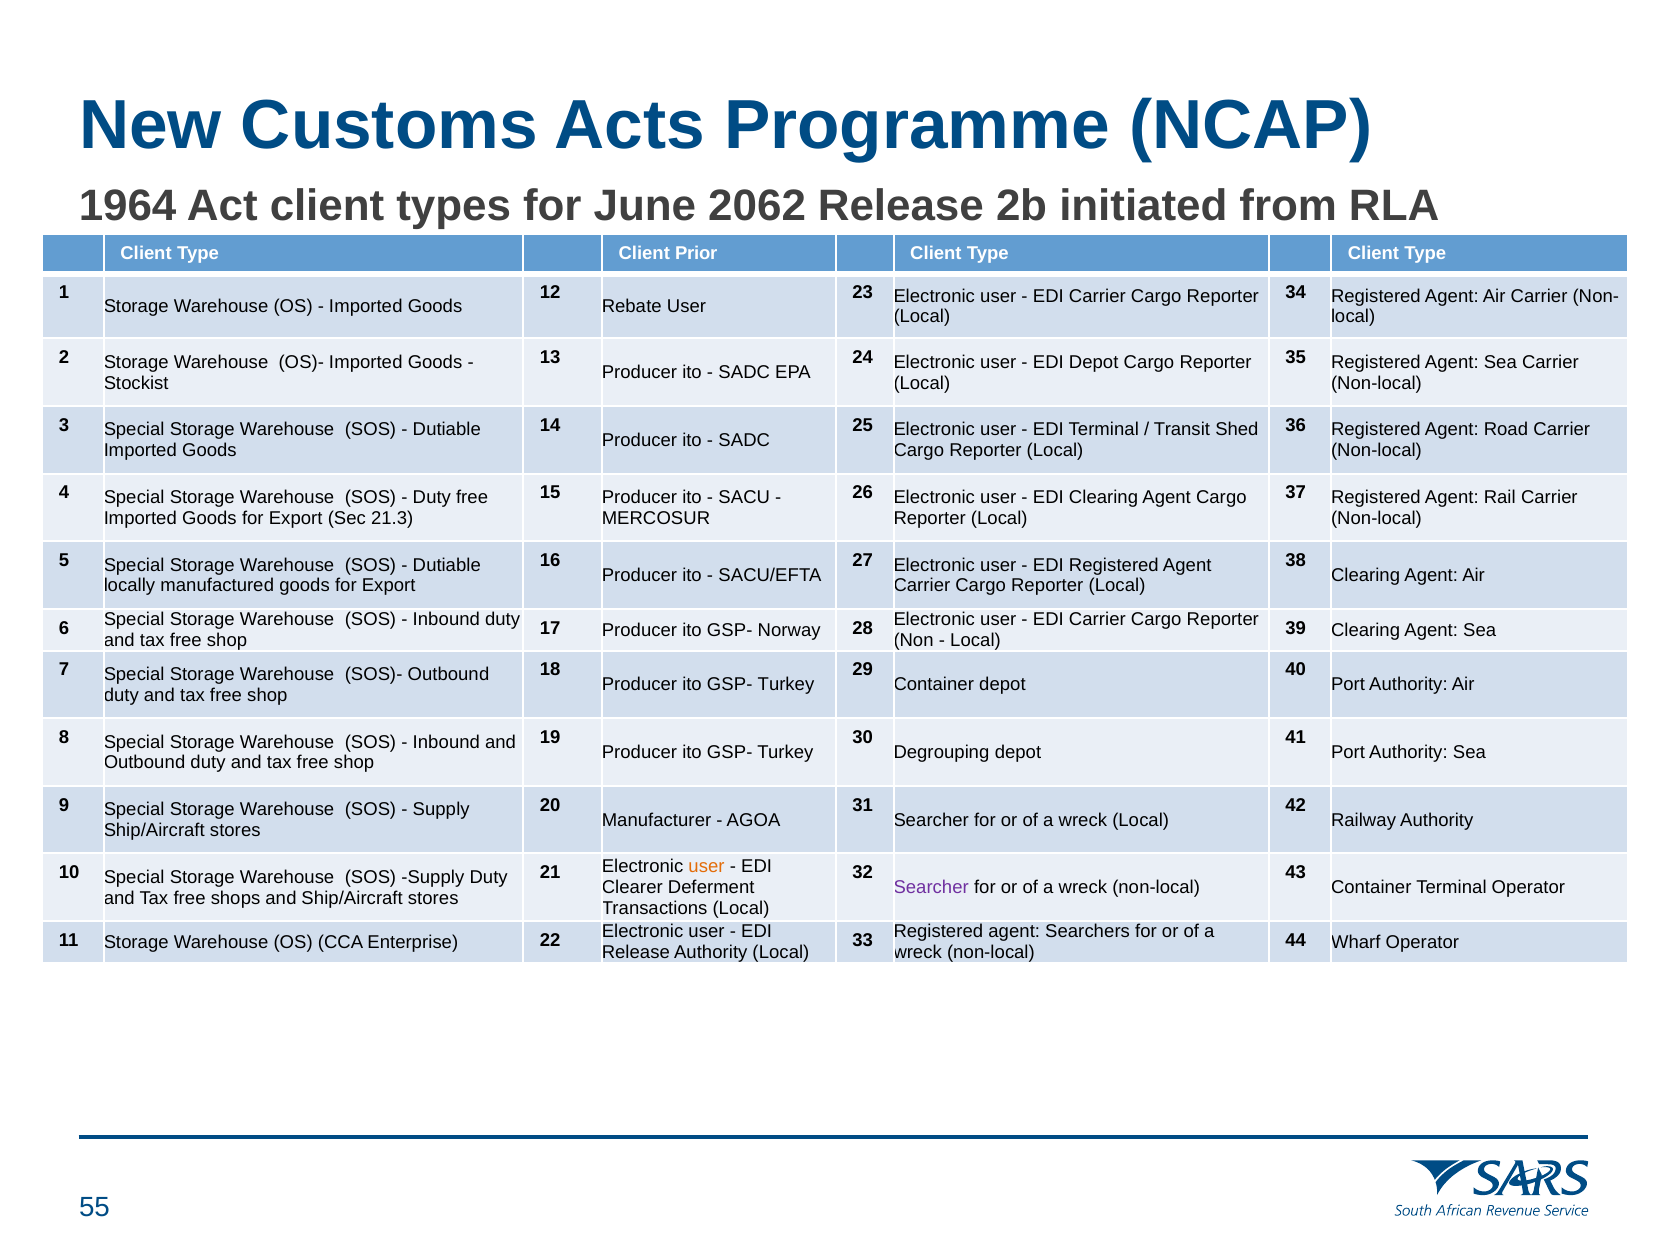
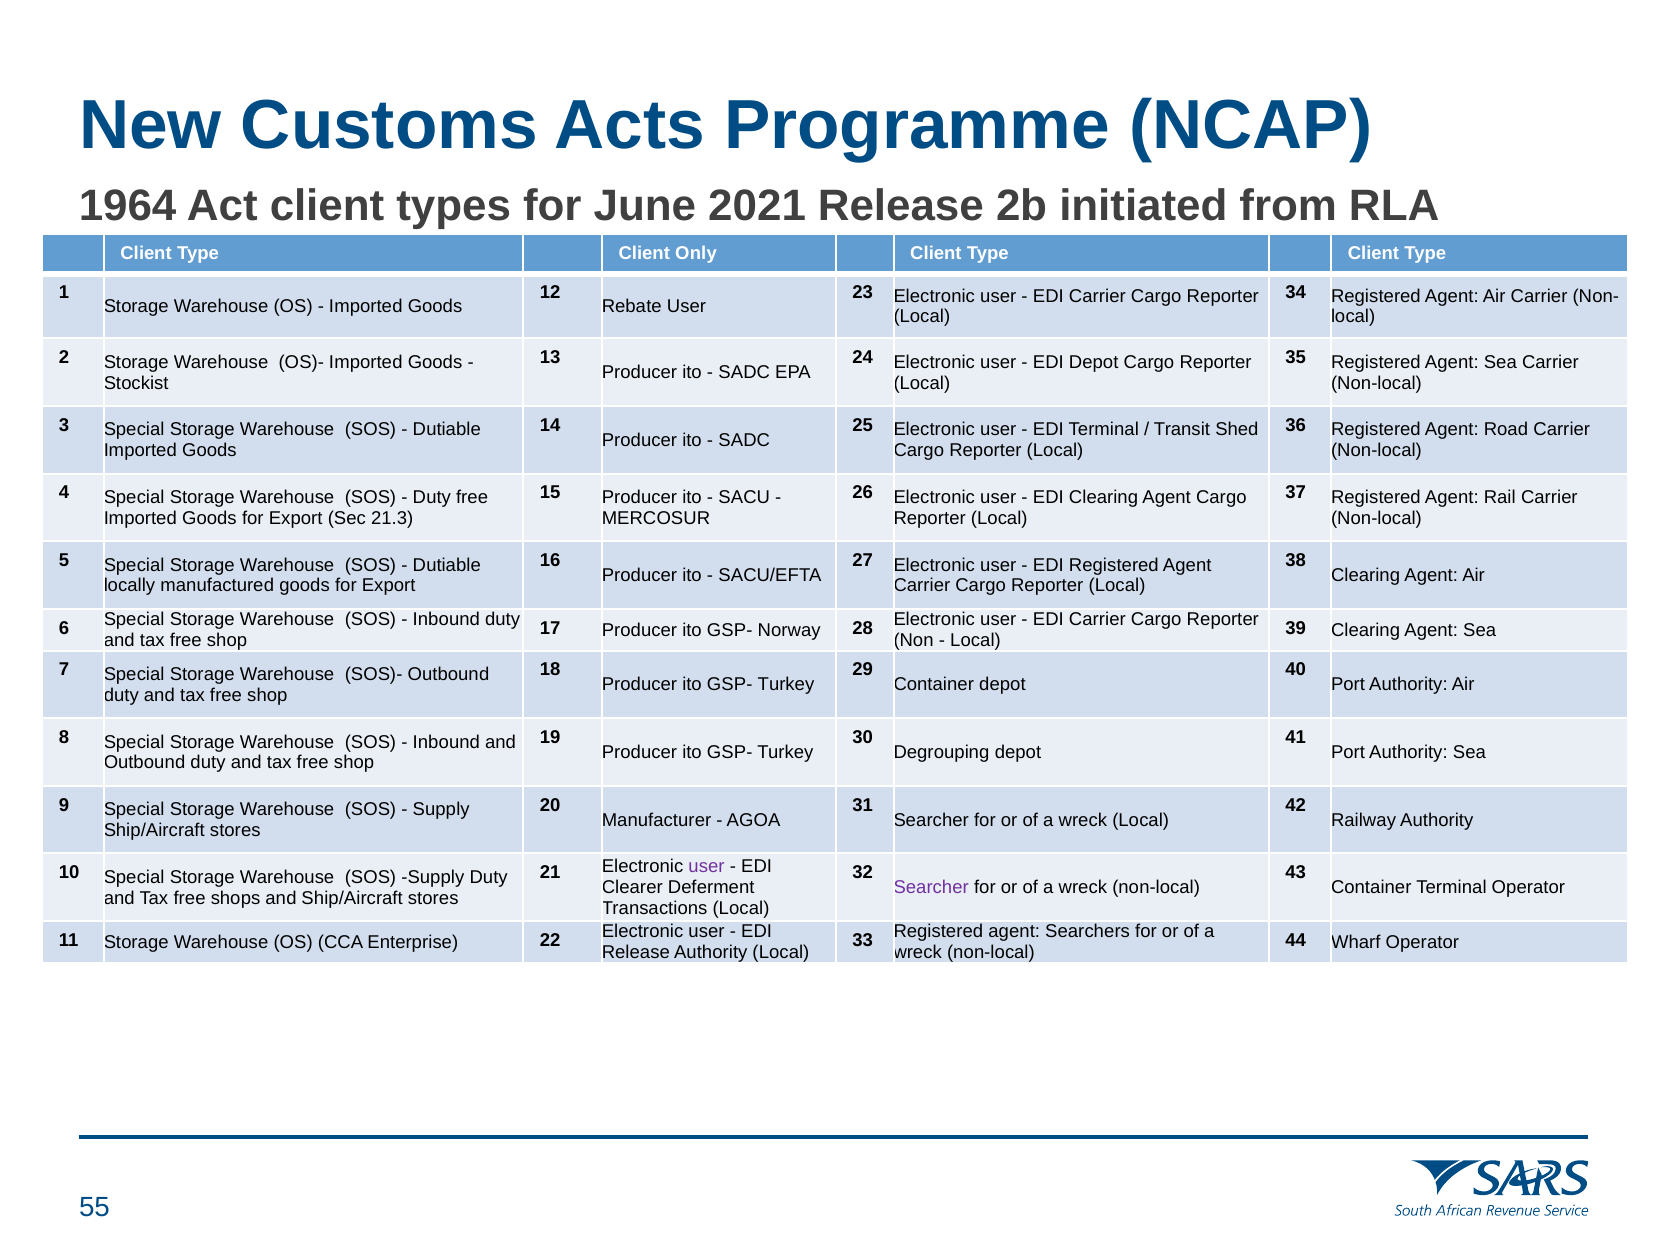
2062: 2062 -> 2021 (757, 206)
Prior: Prior -> Only (696, 253)
user colour: orange -> purple (706, 867)
